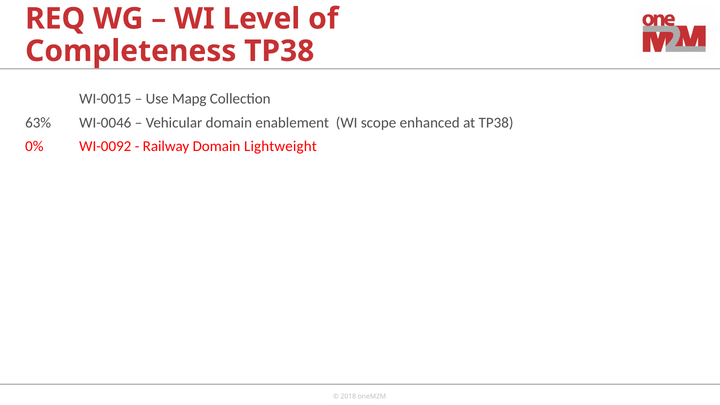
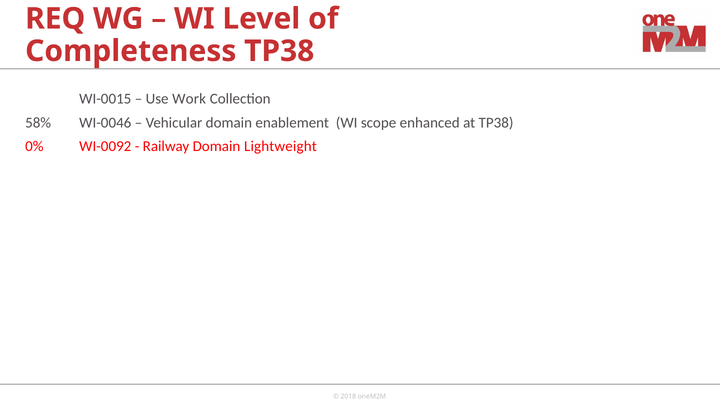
Mapg: Mapg -> Work (189, 99)
63%: 63% -> 58% (38, 123)
